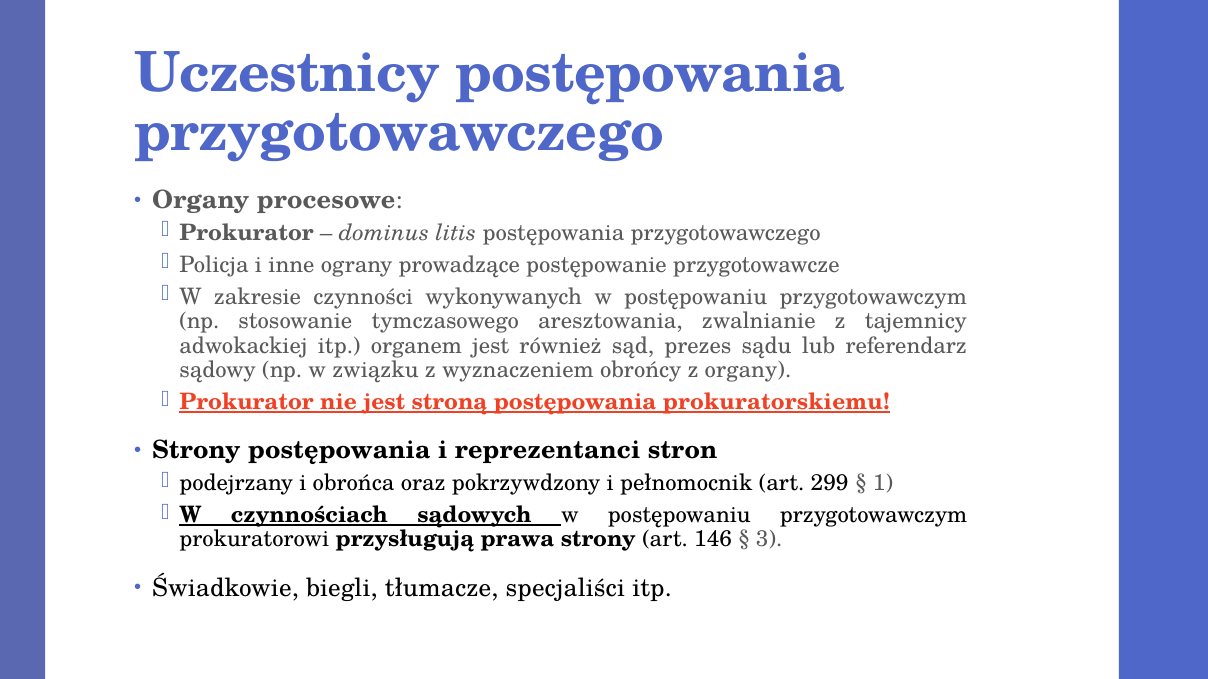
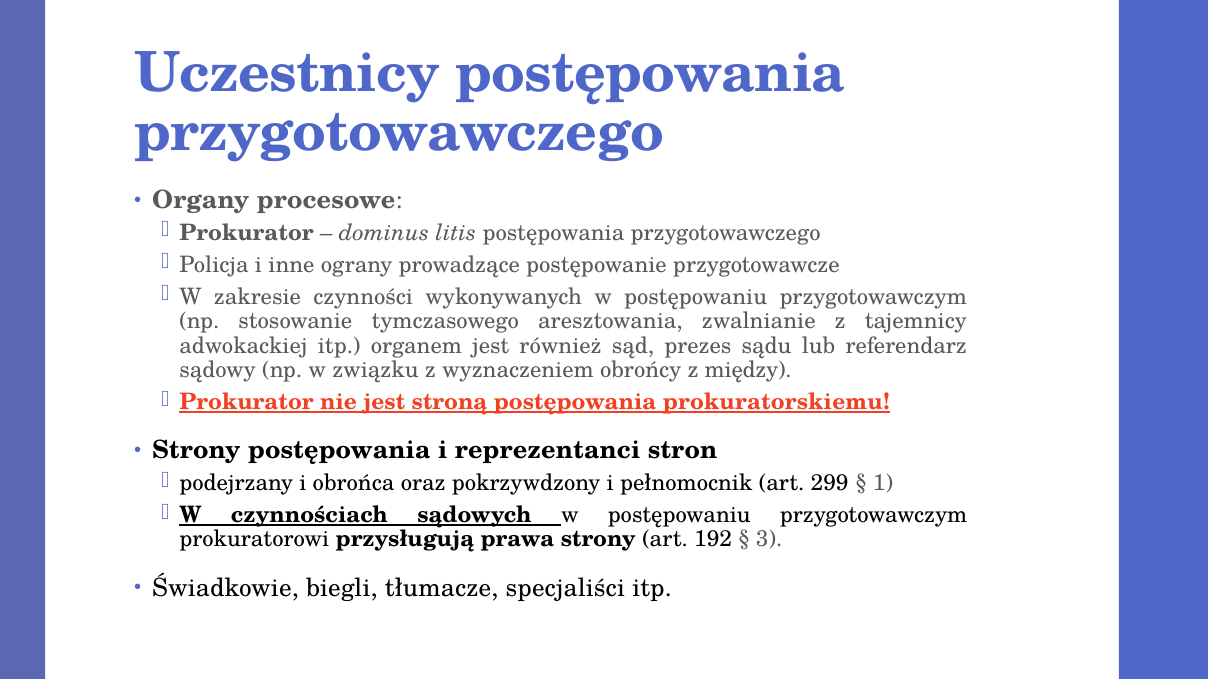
z organy: organy -> między (748, 370)
146: 146 -> 192 (713, 540)
